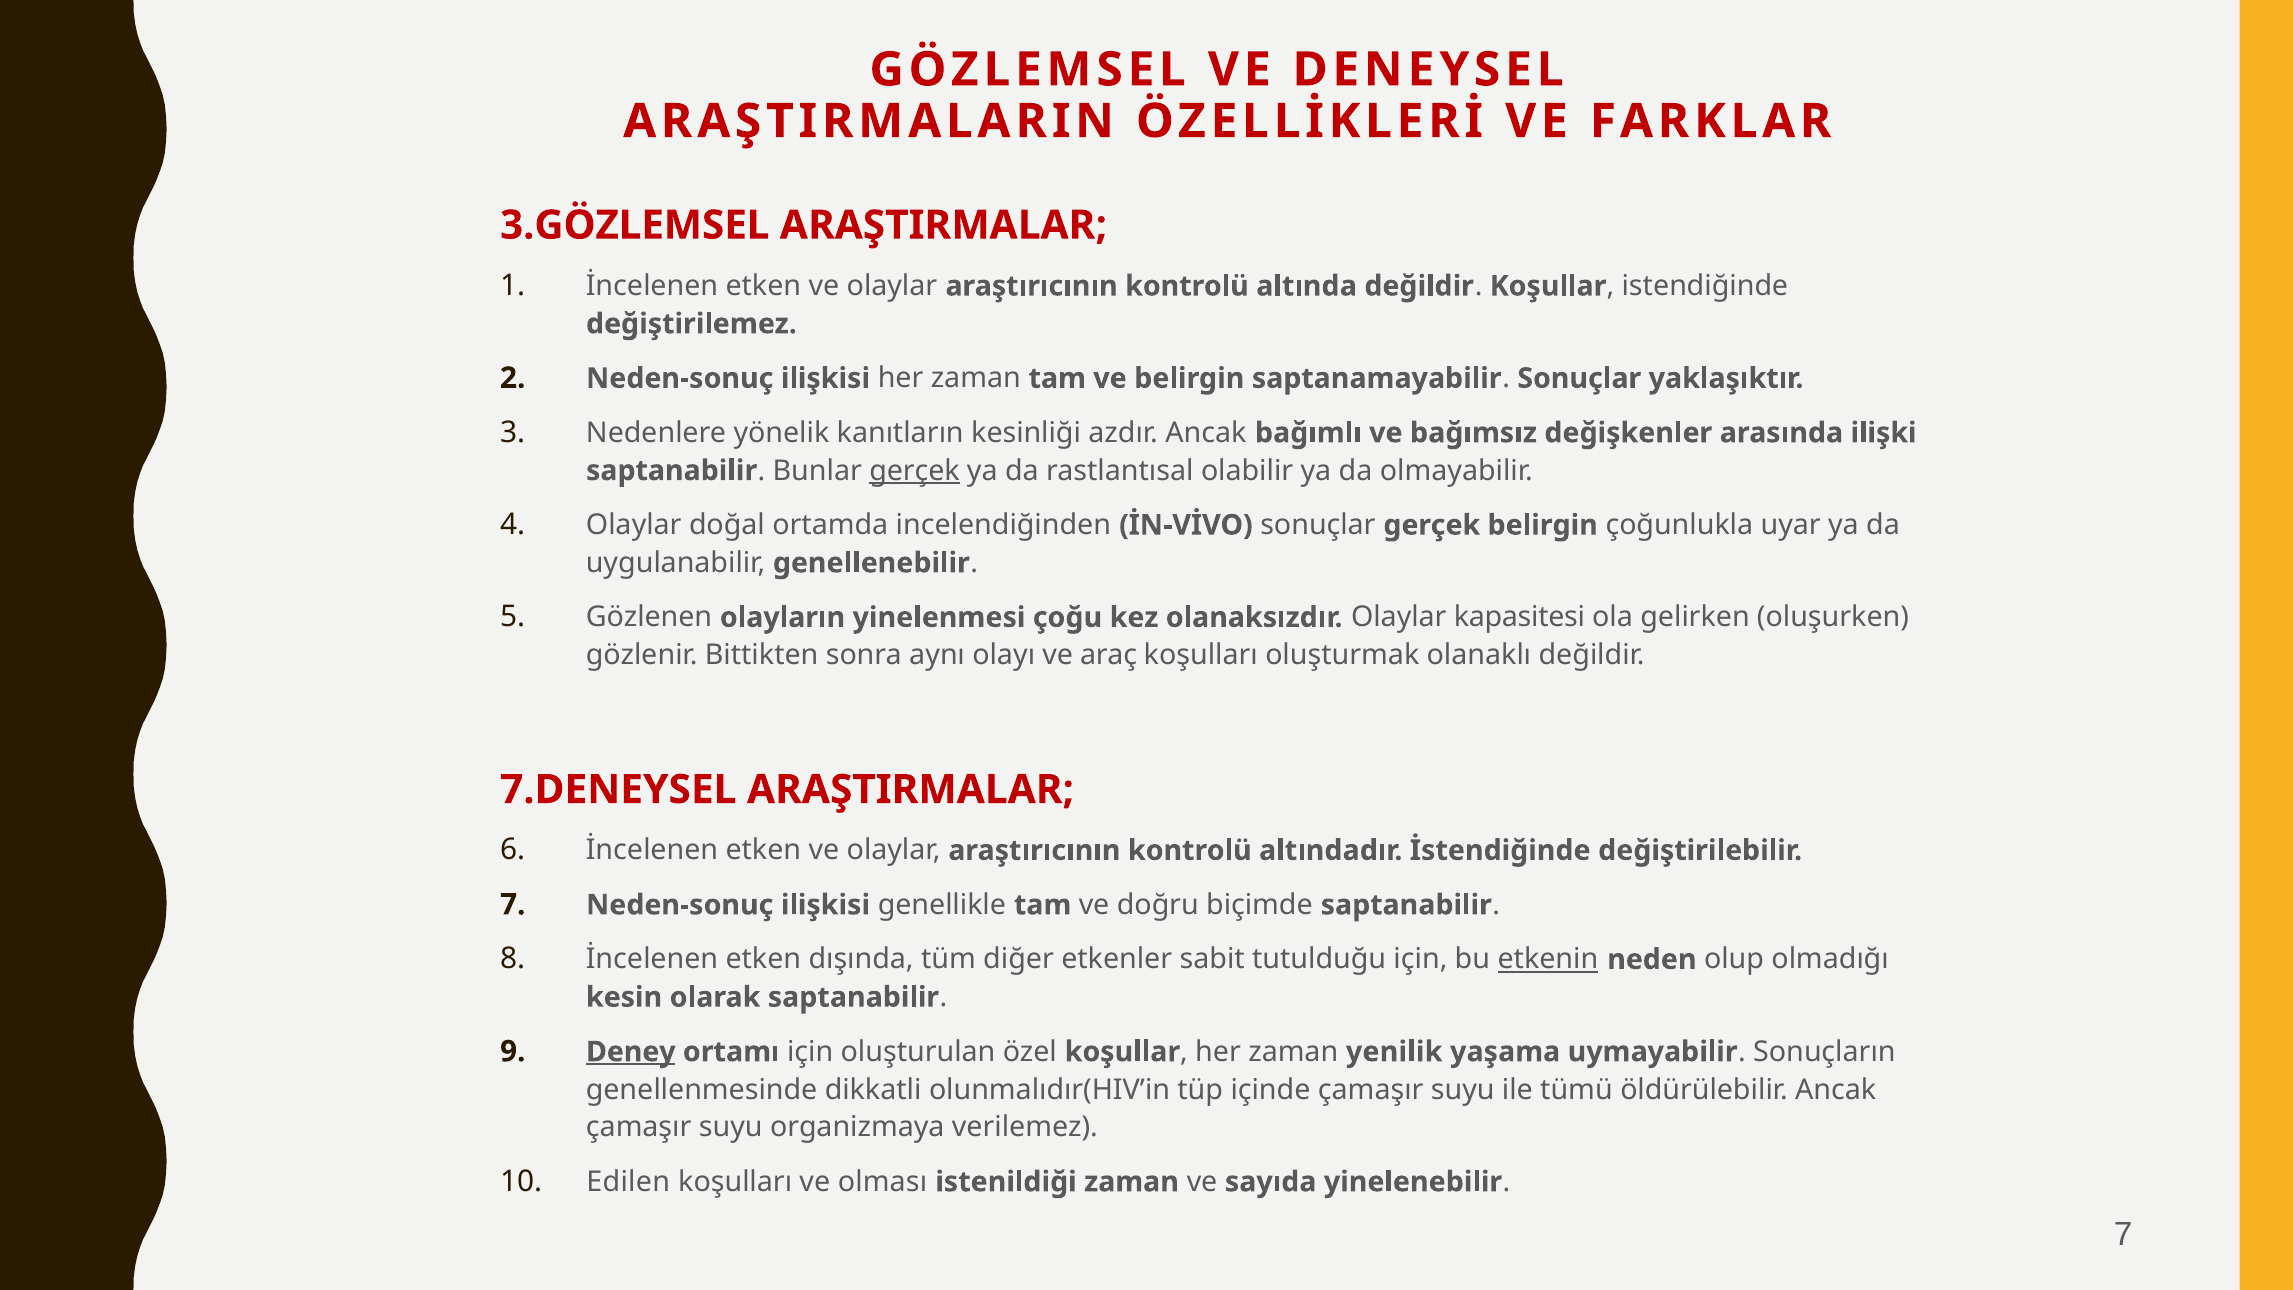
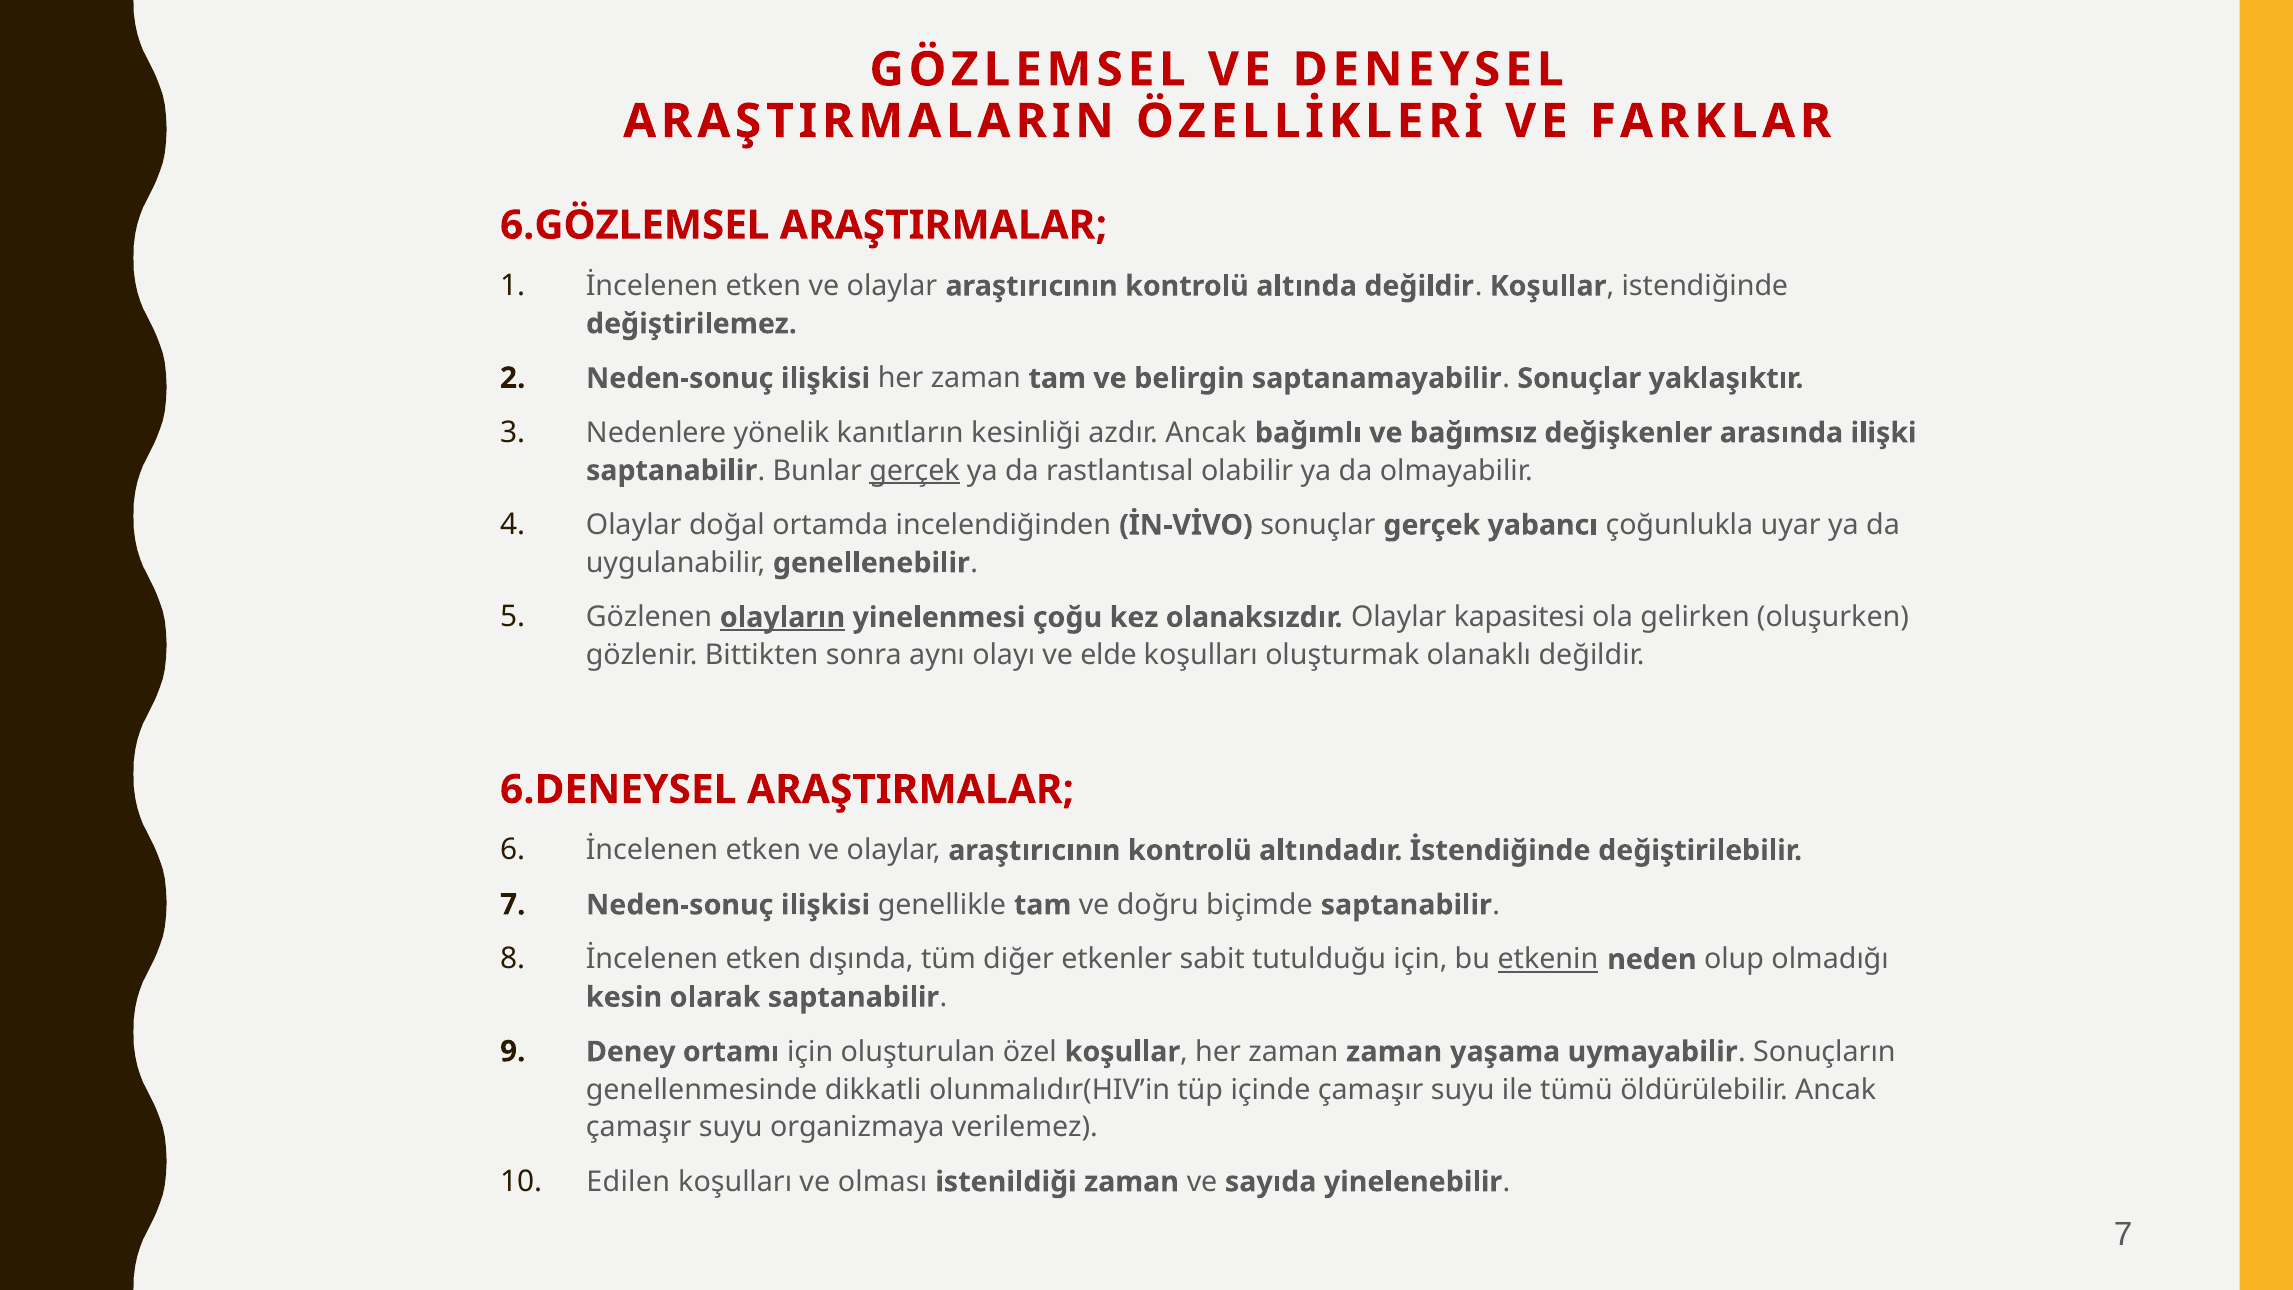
3.GÖZLEMSEL: 3.GÖZLEMSEL -> 6.GÖZLEMSEL (635, 225)
gerçek belirgin: belirgin -> yabancı (1543, 525)
olayların underline: none -> present (783, 617)
araç: araç -> elde (1109, 655)
7.DENEYSEL: 7.DENEYSEL -> 6.DENEYSEL (618, 790)
Deney underline: present -> none (631, 1052)
zaman yenilik: yenilik -> zaman (1394, 1052)
